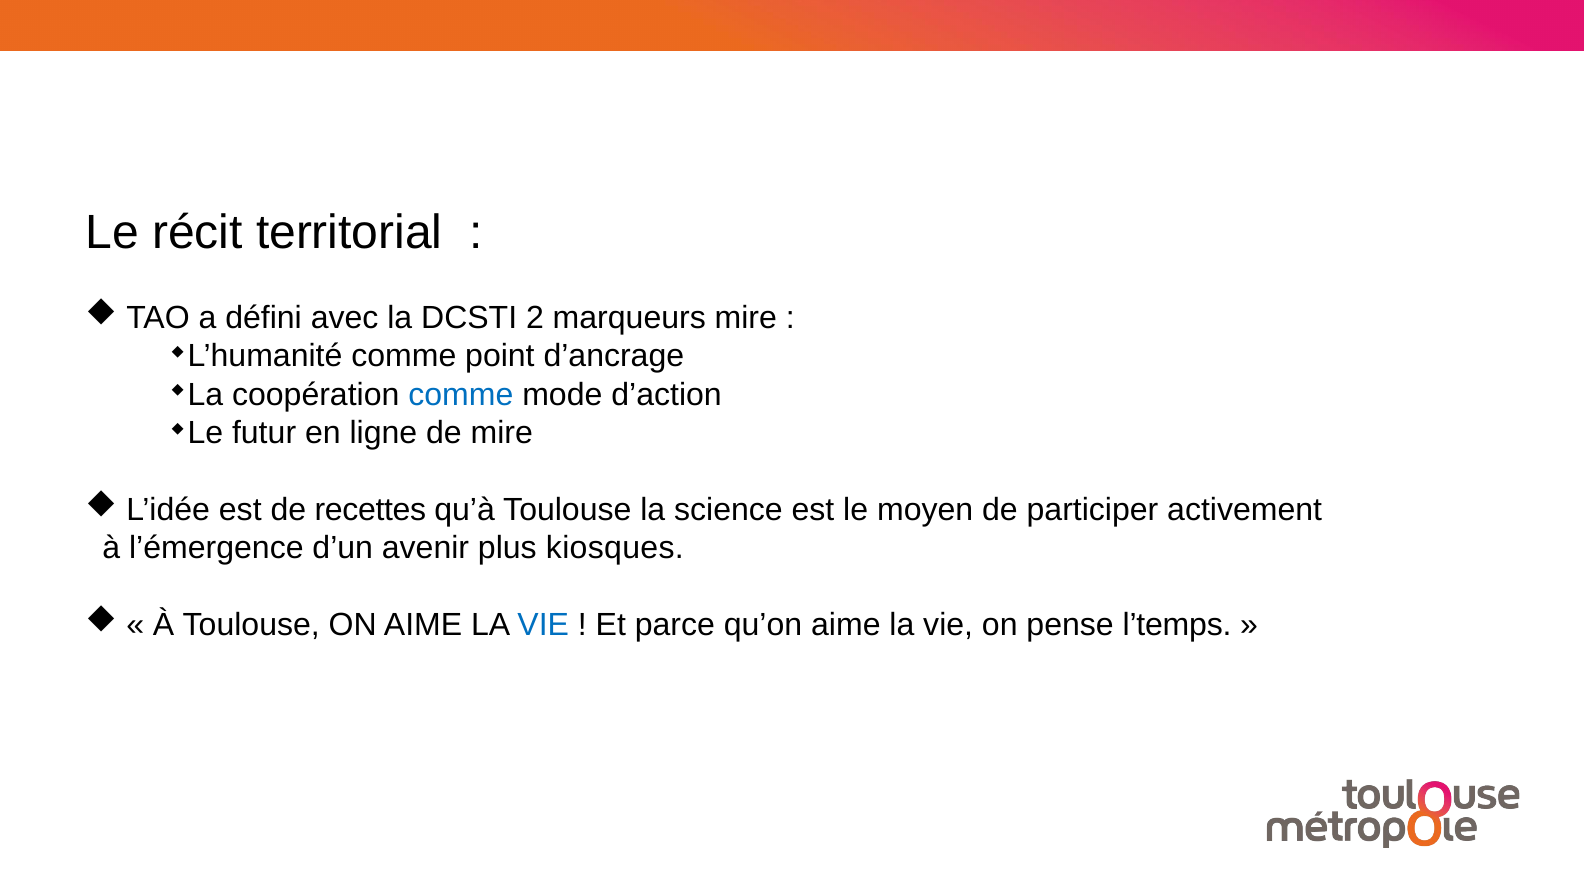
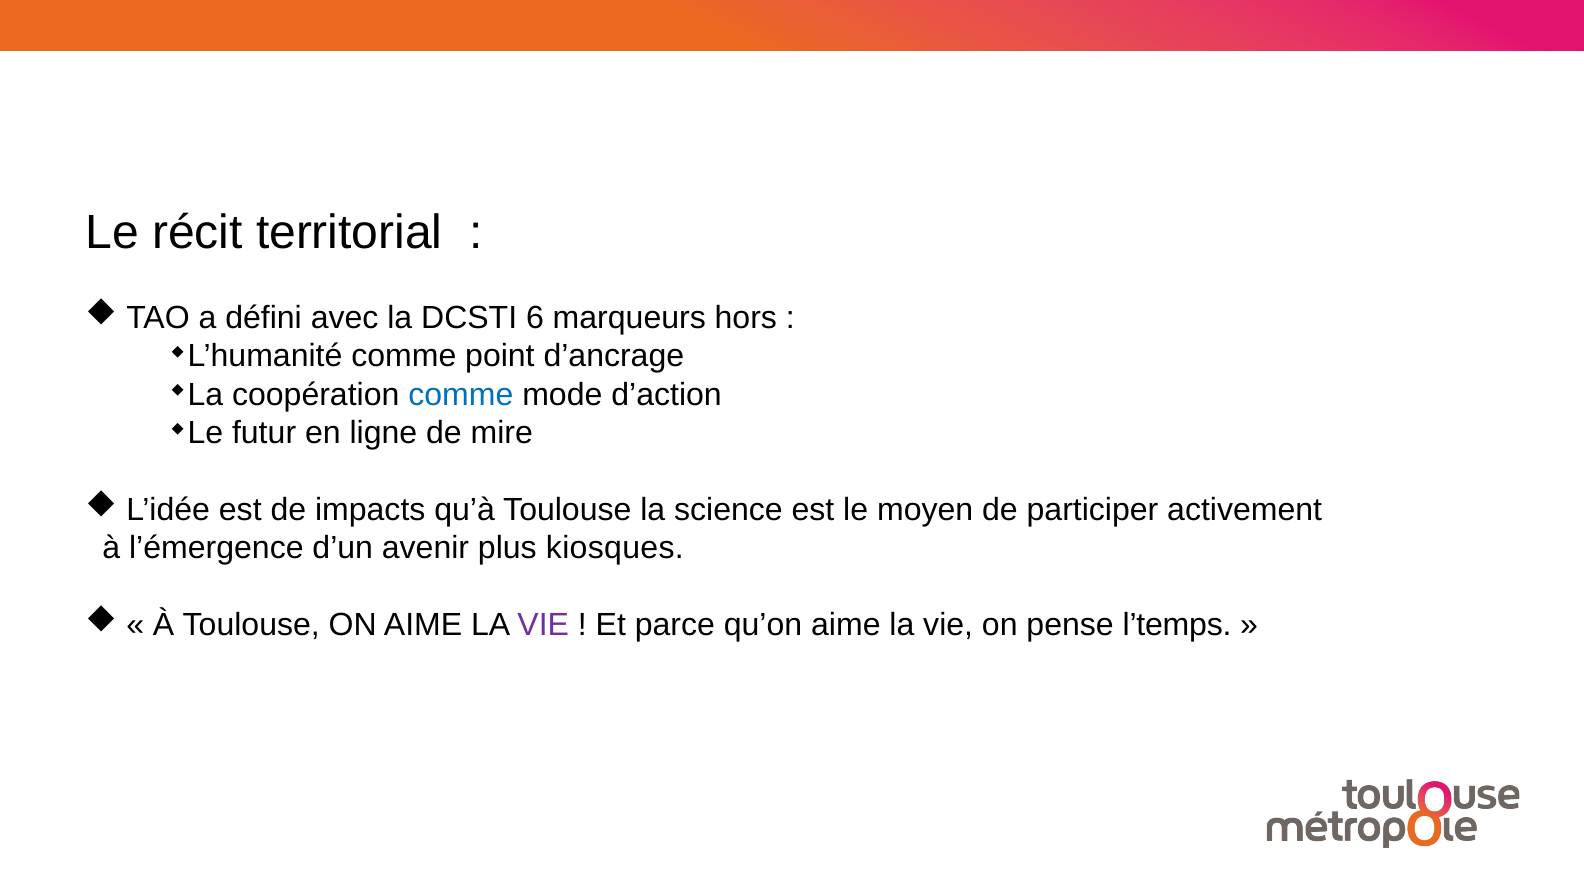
2: 2 -> 6 (535, 318)
marqueurs mire: mire -> hors (746, 318)
recettes: recettes -> impacts (370, 510)
VIE colour: blue -> purple (543, 625)
